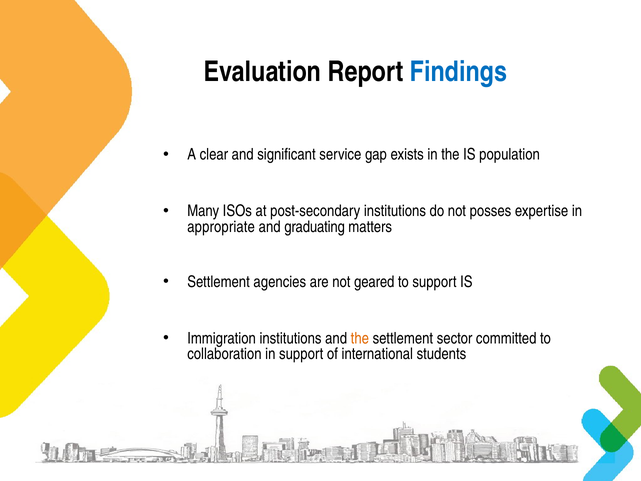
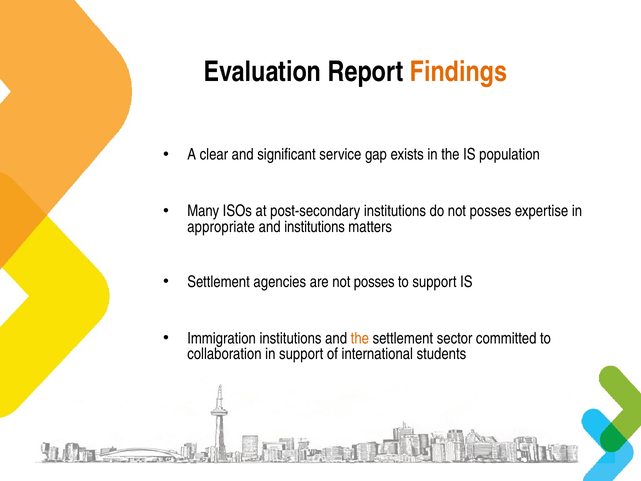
Findings colour: blue -> orange (459, 72)
and graduating: graduating -> institutions (315, 227)
are not geared: geared -> posses (374, 282)
